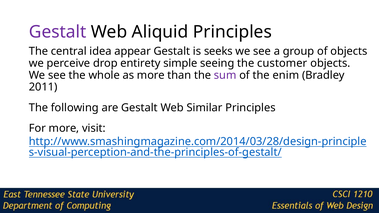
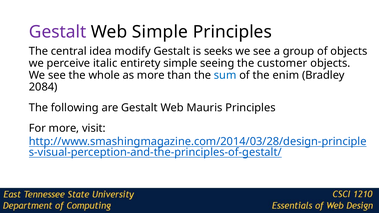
Web Aliquid: Aliquid -> Simple (160, 32)
appear: appear -> modify (133, 51)
drop: drop -> italic (105, 63)
sum colour: purple -> blue (225, 75)
2011: 2011 -> 2084 (43, 87)
Similar: Similar -> Mauris (204, 108)
